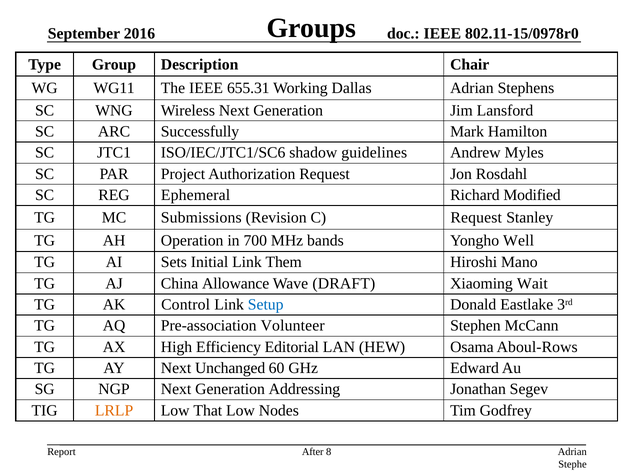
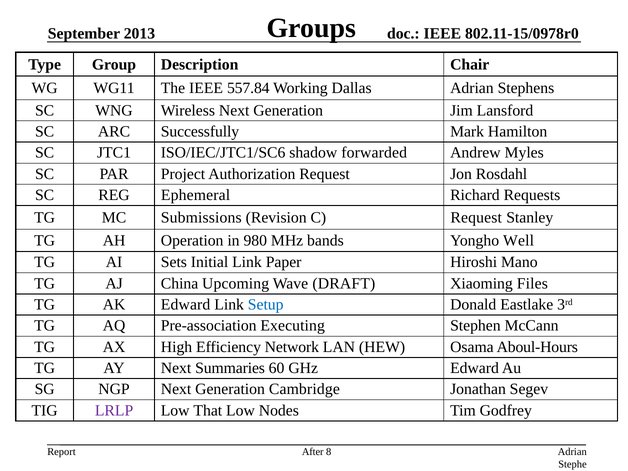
2016: 2016 -> 2013 (139, 34)
655.31: 655.31 -> 557.84 (248, 88)
guidelines: guidelines -> forwarded (374, 153)
Modified: Modified -> Requests (532, 195)
700: 700 -> 980 (255, 241)
Them: Them -> Paper (284, 262)
Allowance: Allowance -> Upcoming (236, 283)
Wait: Wait -> Files (532, 283)
AK Control: Control -> Edward (186, 305)
Volunteer: Volunteer -> Executing (293, 326)
Editorial: Editorial -> Network (292, 347)
Aboul-Rows: Aboul-Rows -> Aboul-Hours (537, 347)
Unchanged: Unchanged -> Summaries (230, 368)
Addressing: Addressing -> Cambridge (304, 389)
LRLP colour: orange -> purple (114, 410)
